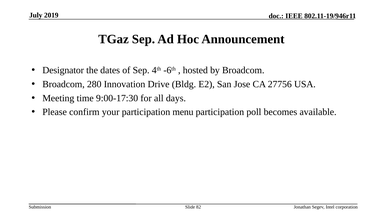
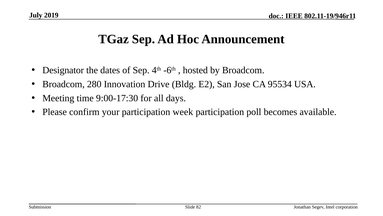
27756: 27756 -> 95534 (280, 84)
menu: menu -> week (183, 112)
